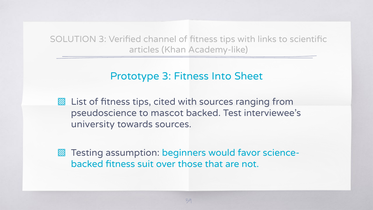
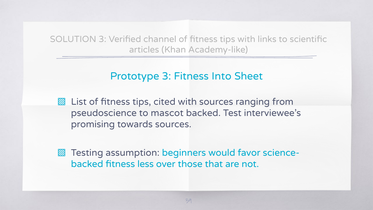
university: university -> promising (93, 124)
suit: suit -> less (146, 164)
